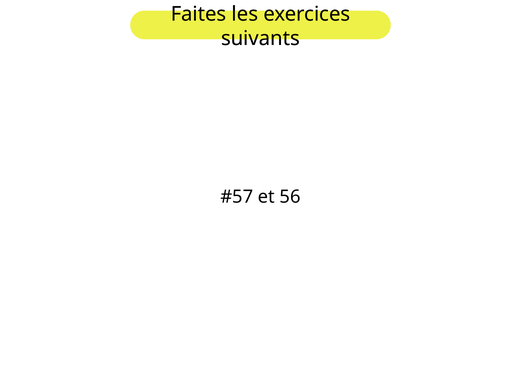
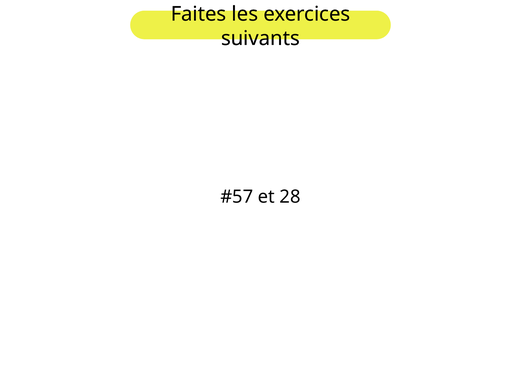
56: 56 -> 28 (290, 197)
